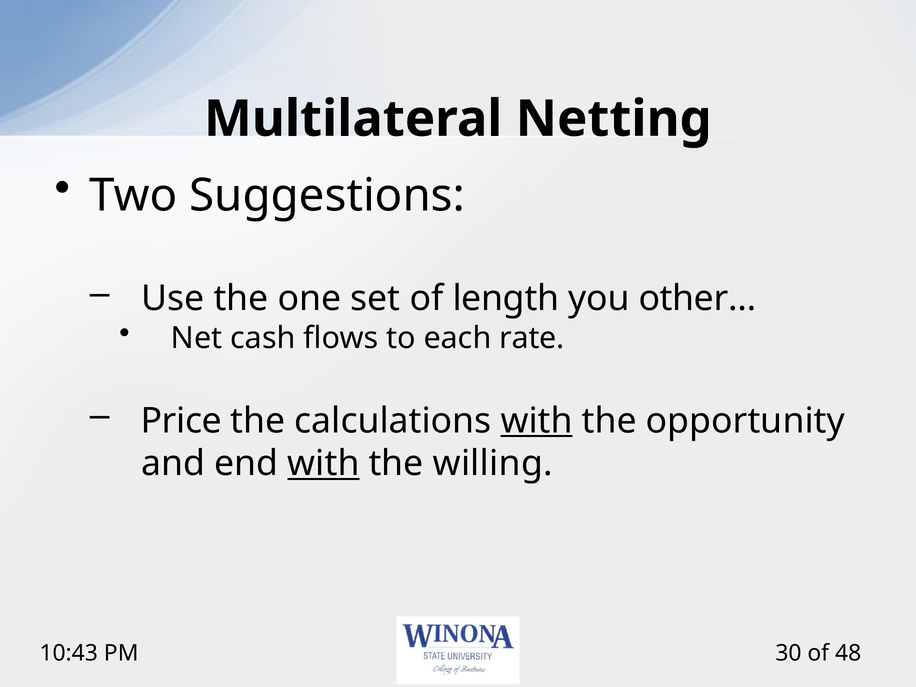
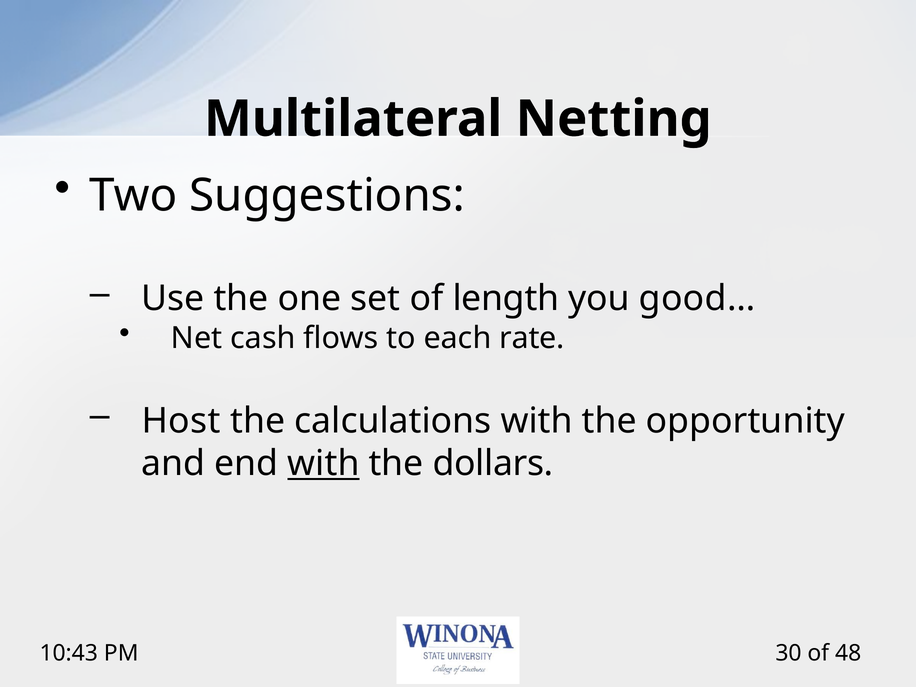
other…: other… -> good… (697, 299)
Price: Price -> Host (181, 421)
with underline: present -> none (537, 421)
willing: willing -> dollars (493, 464)
